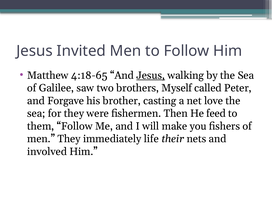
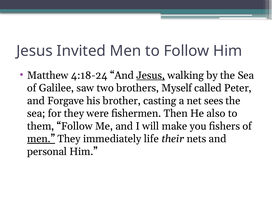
4:18-65: 4:18-65 -> 4:18-24 (89, 75)
love: love -> sees (214, 101)
feed: feed -> also (216, 113)
men underline: none -> present (41, 139)
involved: involved -> personal (47, 152)
